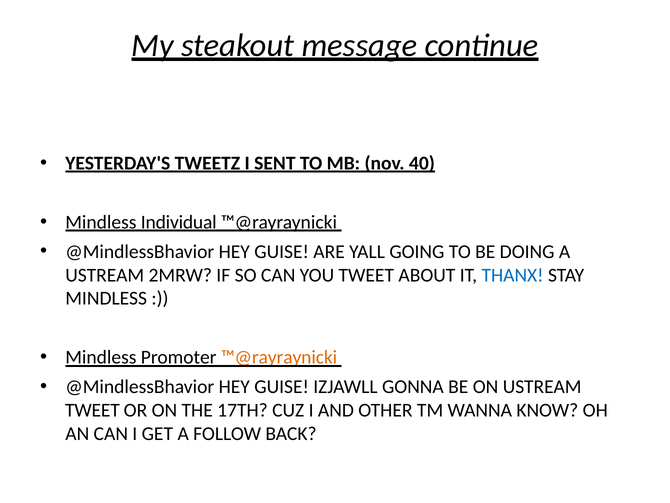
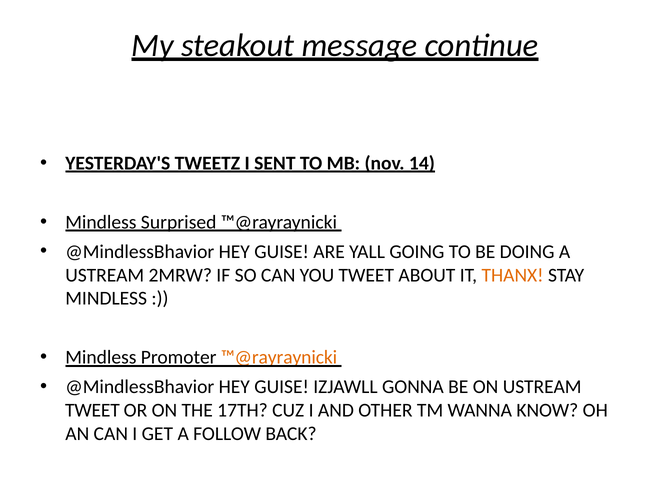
40: 40 -> 14 (422, 163)
Individual: Individual -> Surprised (179, 222)
THANX colour: blue -> orange (513, 275)
